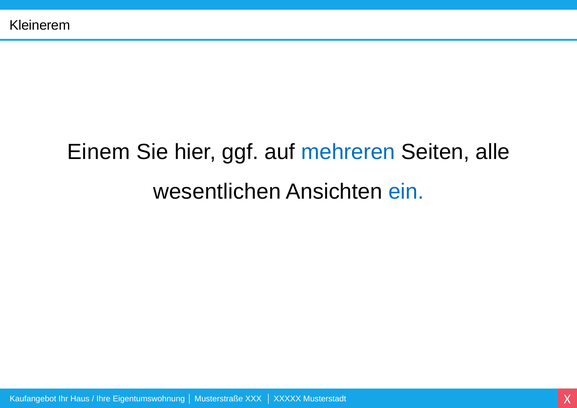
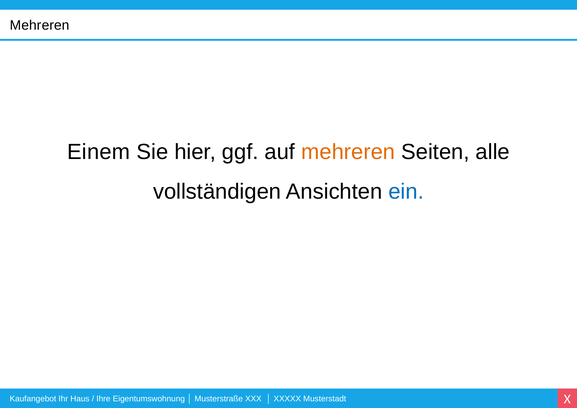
Kleinerem: Kleinerem -> Mehreren (40, 25)
mehreren colour: blue -> orange (348, 152)
wesentlichen: wesentlichen -> vollständigen (217, 191)
